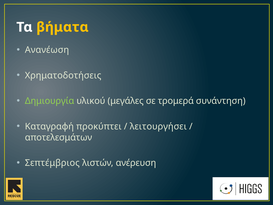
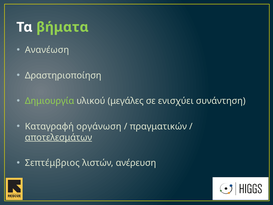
βήματα colour: yellow -> light green (62, 27)
Χρηματοδοτήσεις: Χρηματοδοτήσεις -> Δραστηριοποίηση (63, 75)
τρομερά: τρομερά -> ενισχύει (176, 101)
προκύπτει: προκύπτει -> οργάνωση (99, 126)
λειτουργήσει: λειτουργήσει -> πραγματικών (158, 126)
αποτελεσμάτων underline: none -> present (58, 137)
